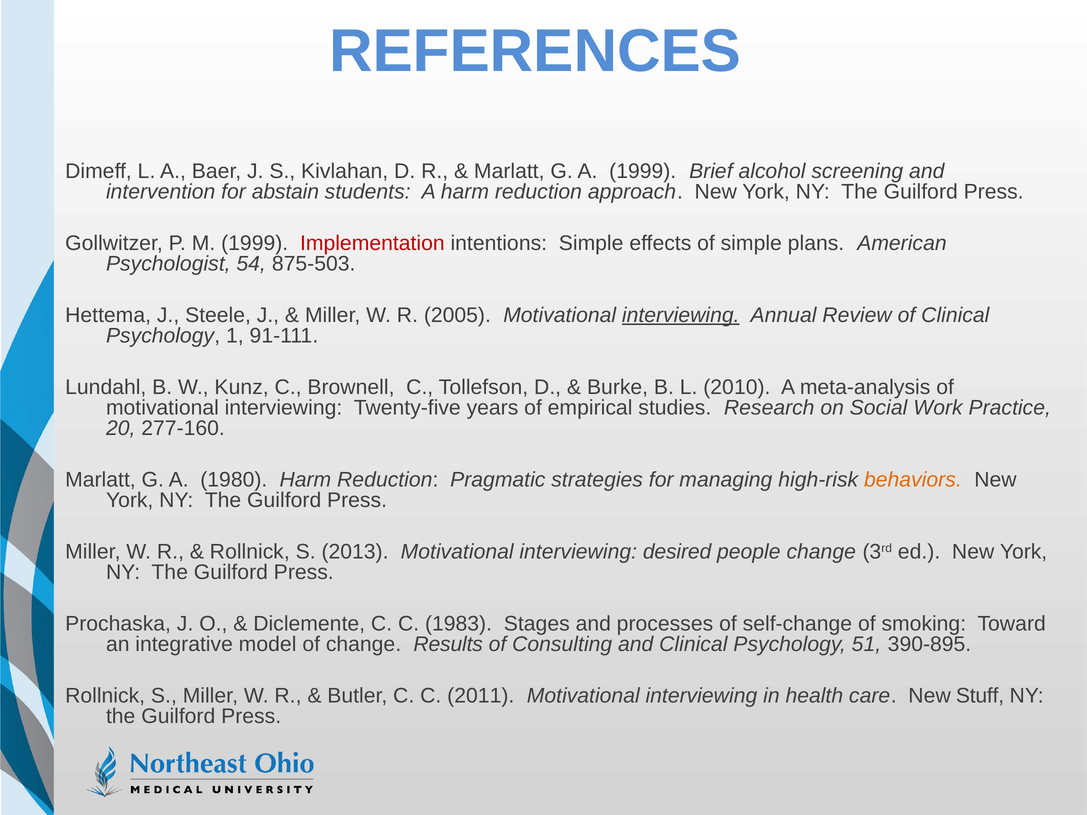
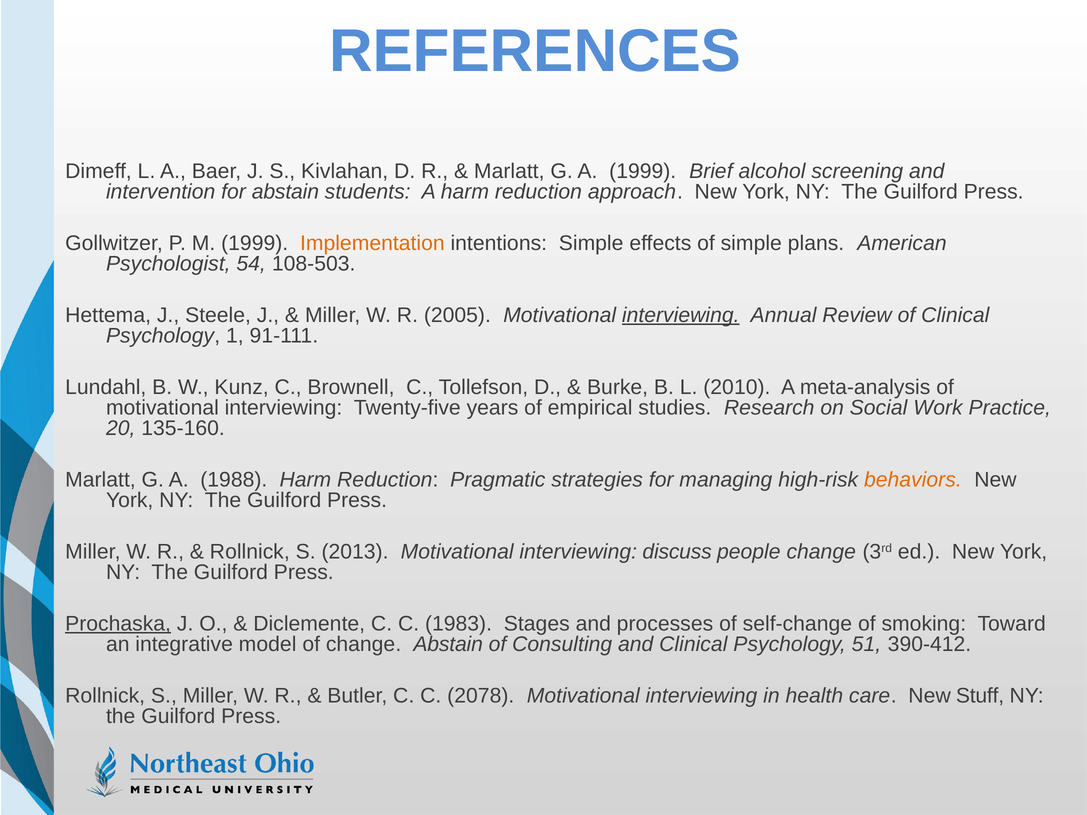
Implementation colour: red -> orange (372, 243)
875-503: 875-503 -> 108-503 (314, 264)
277-160: 277-160 -> 135-160 (183, 428)
1980: 1980 -> 1988 (234, 480)
desired: desired -> discuss (677, 552)
Prochaska underline: none -> present (118, 624)
change Results: Results -> Abstain (448, 644)
390-895: 390-895 -> 390-412 (929, 644)
2011: 2011 -> 2078 (481, 696)
